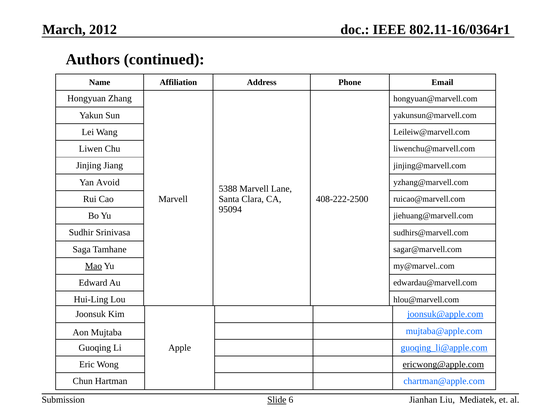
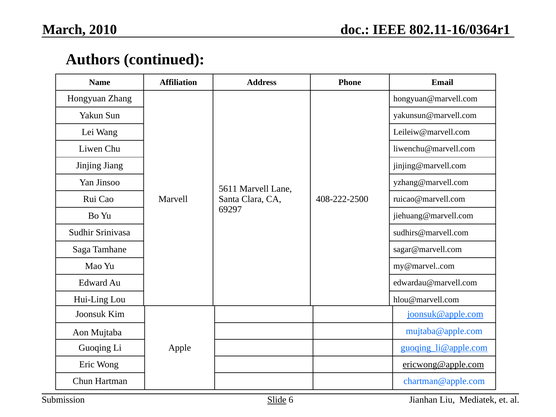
2012: 2012 -> 2010 (103, 30)
Avoid: Avoid -> Jinsoo (108, 182)
5388: 5388 -> 5611 (228, 189)
95094: 95094 -> 69297 (230, 209)
Mao underline: present -> none (93, 266)
